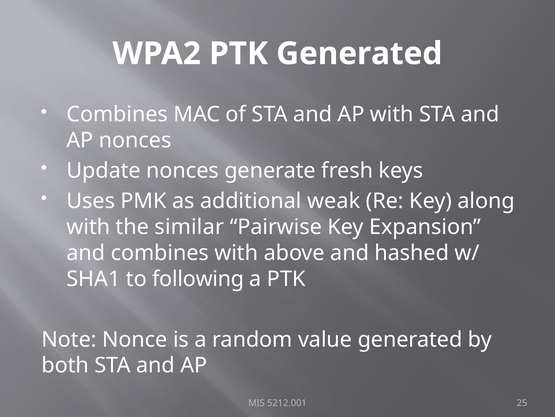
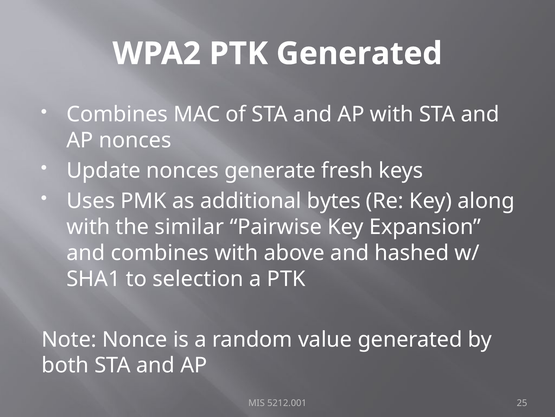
weak: weak -> bytes (334, 201)
following: following -> selection (198, 278)
